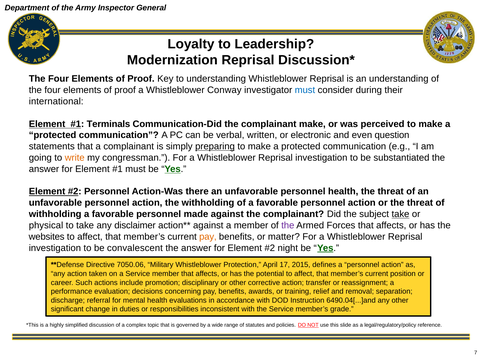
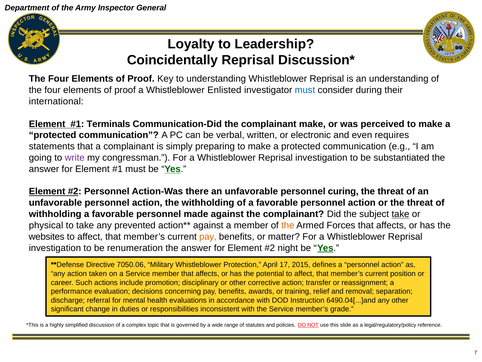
Modernization: Modernization -> Coincidentally (172, 60)
Conway: Conway -> Enlisted (224, 90)
question: question -> requires (392, 135)
preparing underline: present -> none (215, 146)
write colour: orange -> purple (75, 158)
personnel health: health -> curing (343, 191)
disclaimer: disclaimer -> prevented (135, 225)
the colour: purple -> orange (288, 225)
convalescent: convalescent -> renumeration (135, 248)
